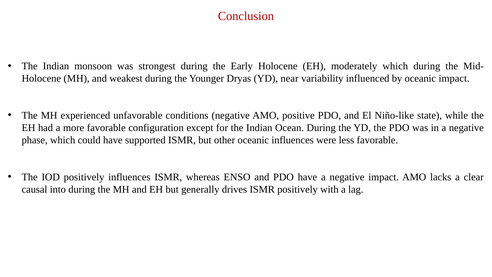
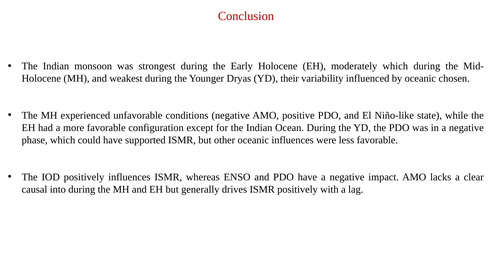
near: near -> their (290, 78)
oceanic impact: impact -> chosen (454, 78)
